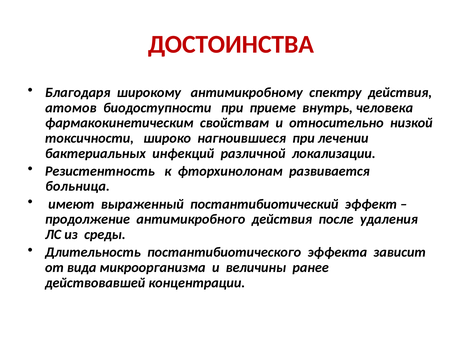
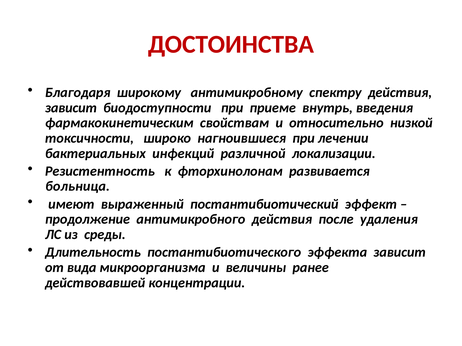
атомов: атомов -> зависит (71, 108)
человека: человека -> введения (385, 108)
